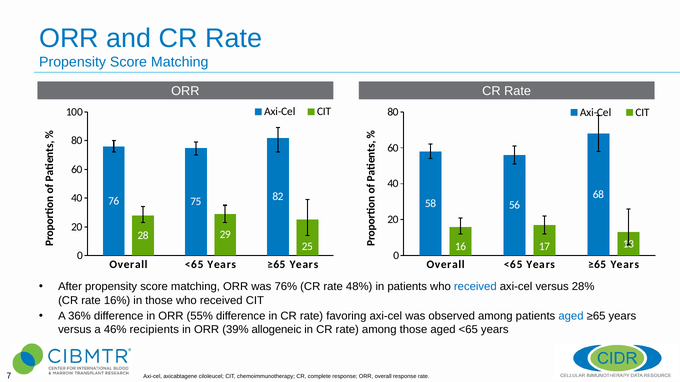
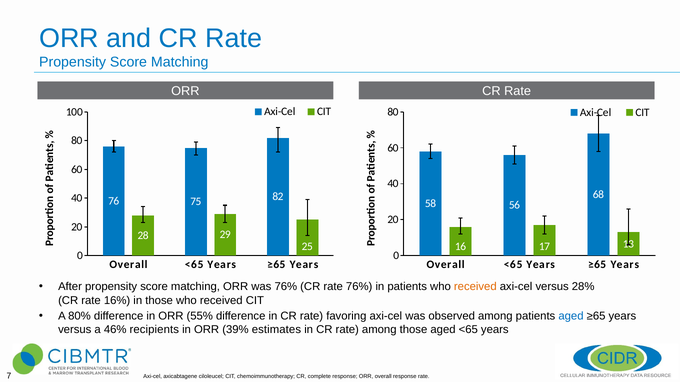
rate 48%: 48% -> 76% (359, 287)
received colour: blue -> orange (475, 287)
36%: 36% -> 80% (79, 317)
allogeneic: allogeneic -> estimates (276, 330)
